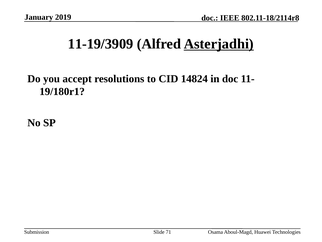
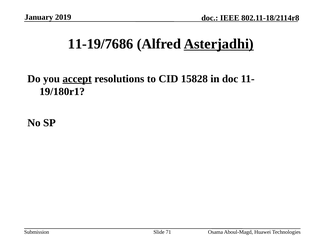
11-19/3909: 11-19/3909 -> 11-19/7686 (101, 44)
accept underline: none -> present (77, 79)
14824: 14824 -> 15828 (194, 79)
